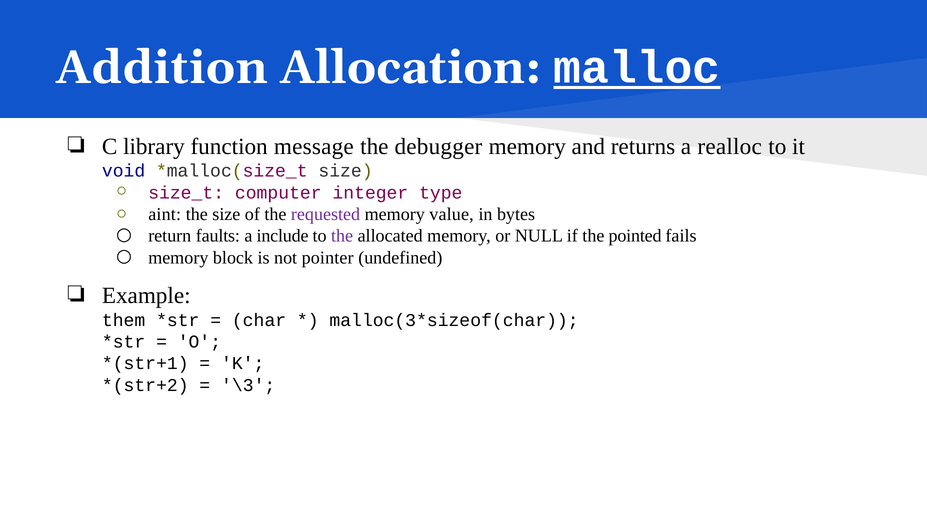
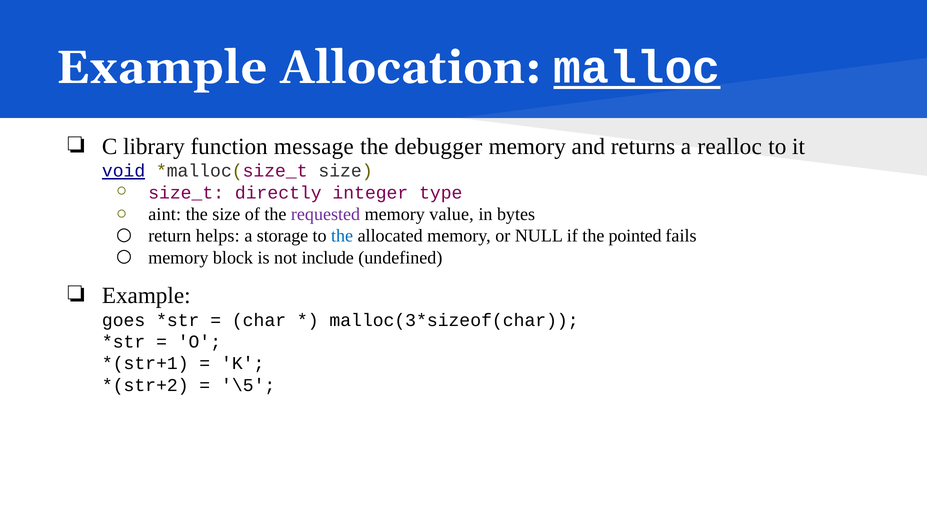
Addition: Addition -> Example (162, 68)
void underline: none -> present (124, 171)
computer: computer -> directly (278, 192)
faults: faults -> helps (218, 236)
include: include -> storage (283, 236)
the colour: purple -> blue (342, 236)
pointer: pointer -> include (328, 257)
them: them -> goes (124, 320)
\3: \3 -> \5 (248, 385)
